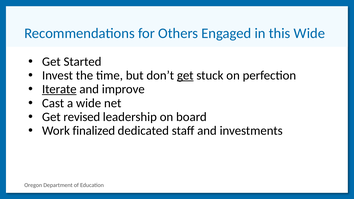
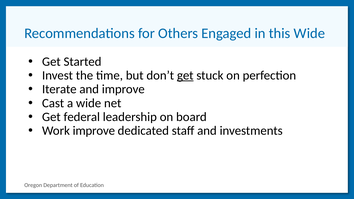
Iterate underline: present -> none (59, 89)
revised: revised -> federal (82, 117)
Work finalized: finalized -> improve (94, 131)
